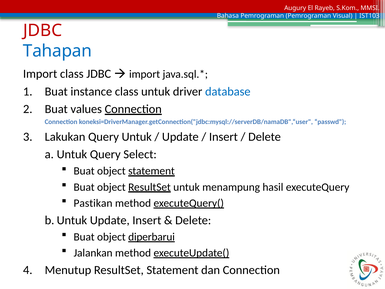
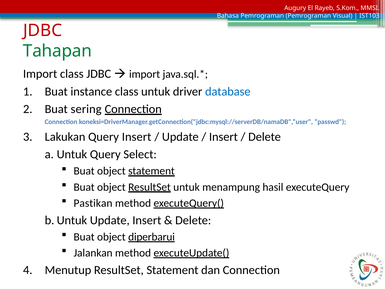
Tahapan colour: blue -> green (57, 51)
values: values -> sering (86, 109)
Query Untuk: Untuk -> Insert (137, 137)
